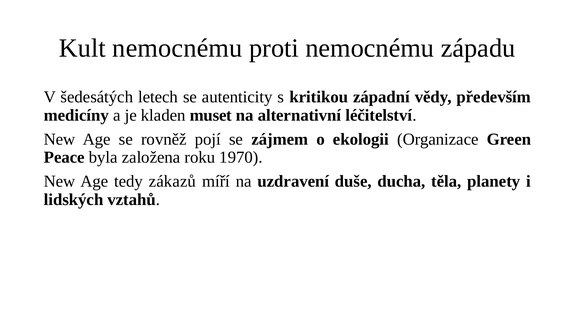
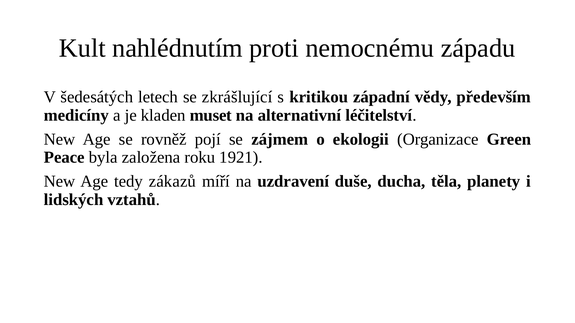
Kult nemocnému: nemocnému -> nahlédnutím (177, 48)
autenticity: autenticity -> zkrášlující (237, 97)
1970: 1970 -> 1921 (241, 158)
